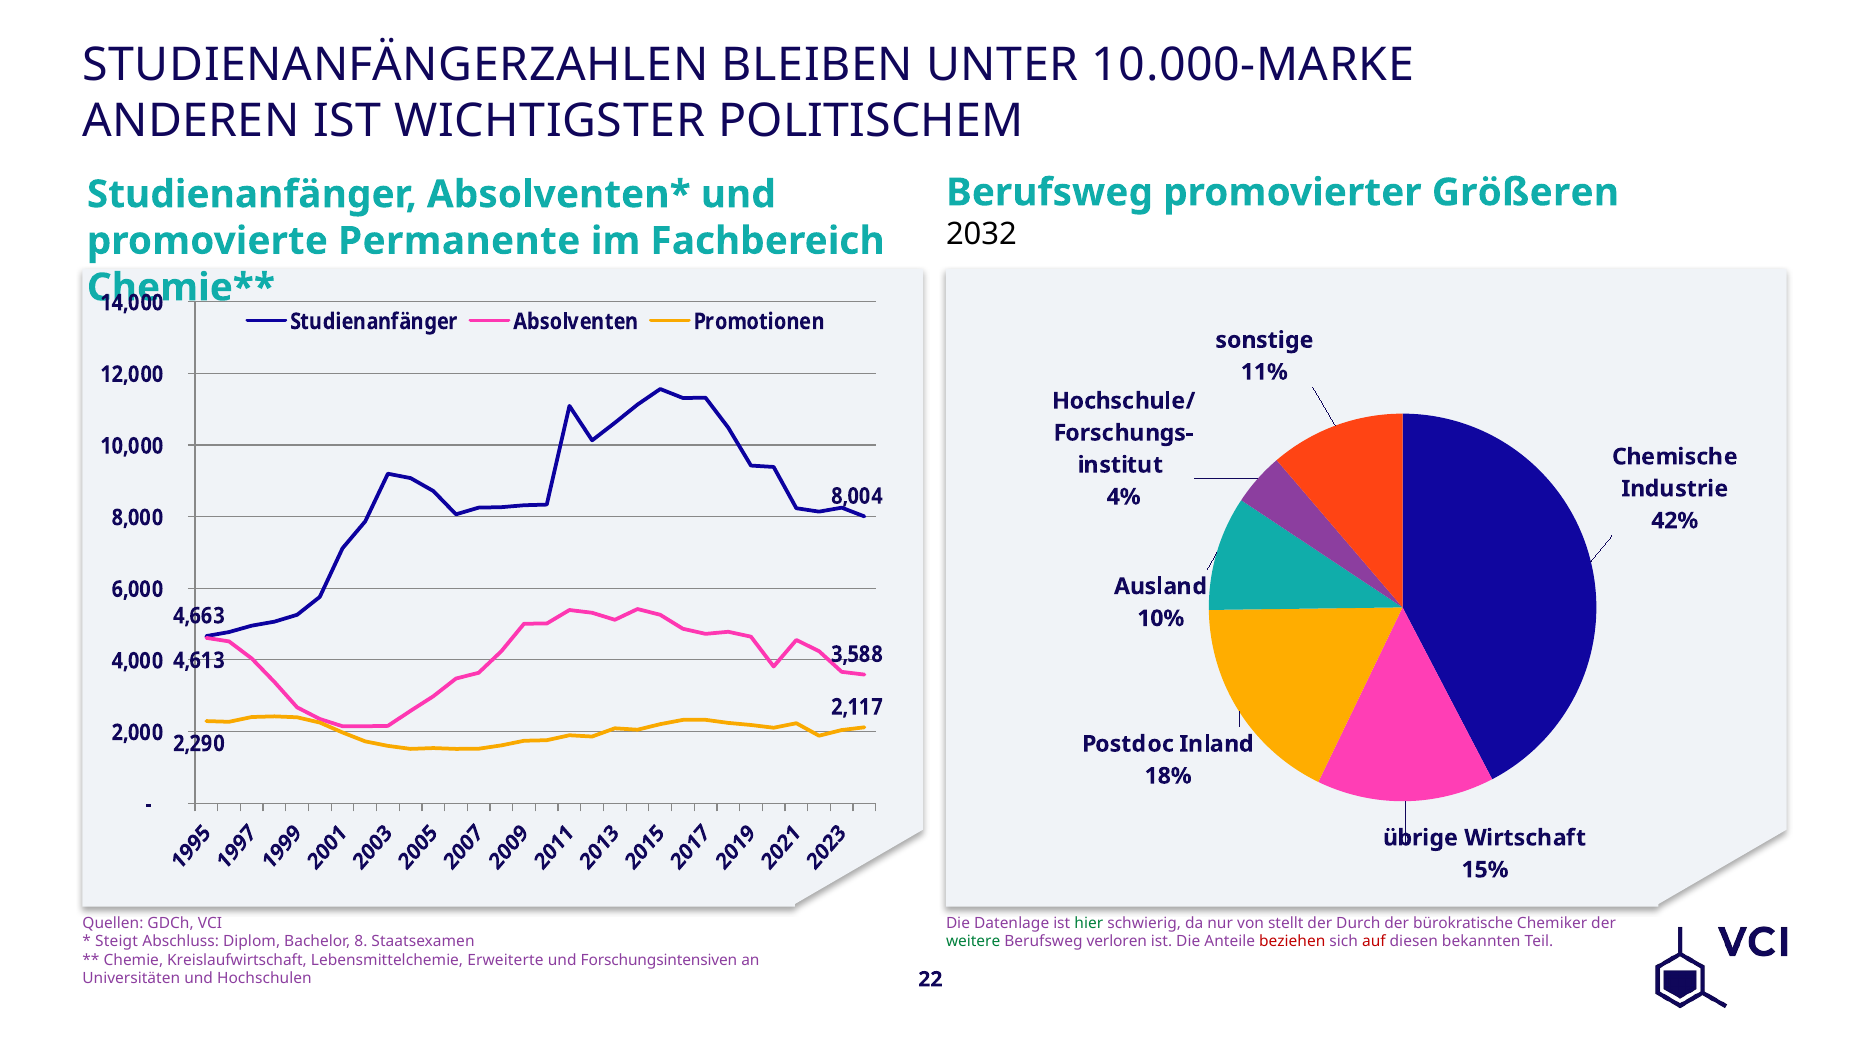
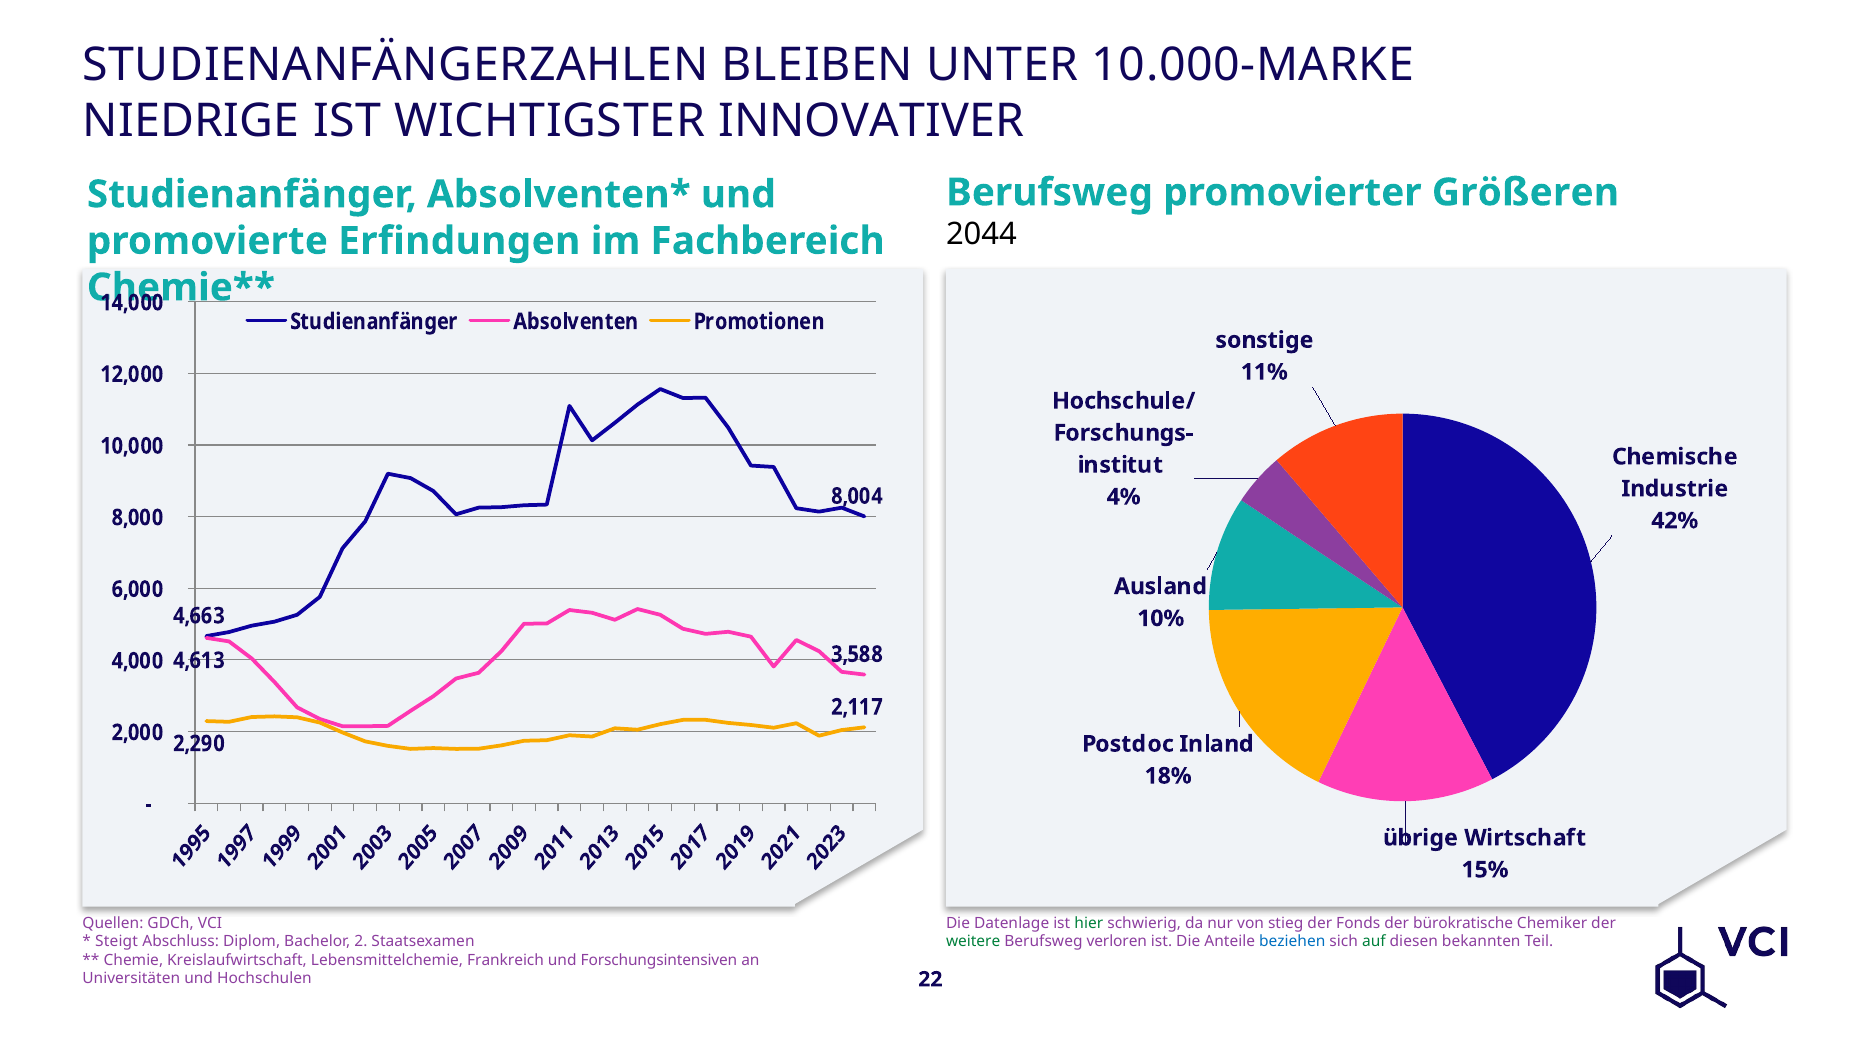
ANDEREN: ANDEREN -> NIEDRIGE (191, 121)
POLITISCHEM: POLITISCHEM -> INNOVATIVER (871, 121)
2032: 2032 -> 2044 (981, 234)
Permanente: Permanente -> Erfindungen (459, 241)
stellt: stellt -> stieg (1286, 923)
Durch: Durch -> Fonds (1358, 923)
8: 8 -> 2 (361, 941)
beziehen colour: red -> blue (1292, 941)
auf colour: red -> green (1374, 941)
Erweiterte: Erweiterte -> Frankreich (506, 960)
